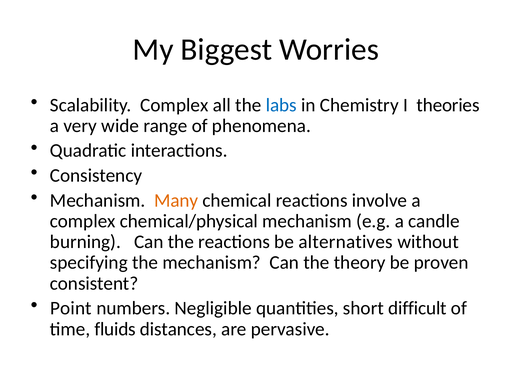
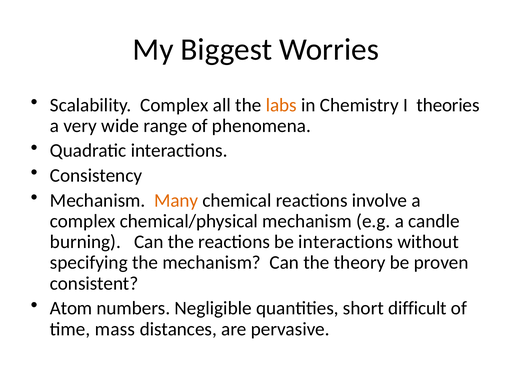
labs colour: blue -> orange (281, 105)
be alternatives: alternatives -> interactions (346, 242)
Point: Point -> Atom (71, 308)
fluids: fluids -> mass (115, 329)
